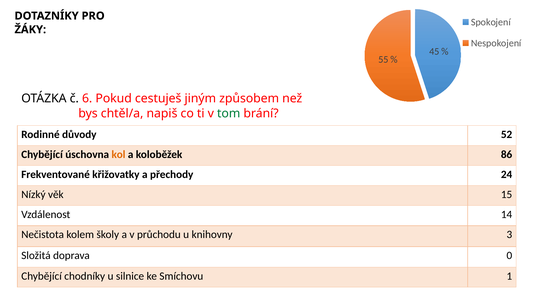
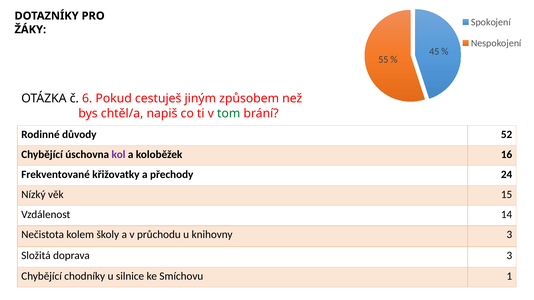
kol colour: orange -> purple (119, 155)
86: 86 -> 16 (507, 155)
doprava 0: 0 -> 3 (509, 256)
